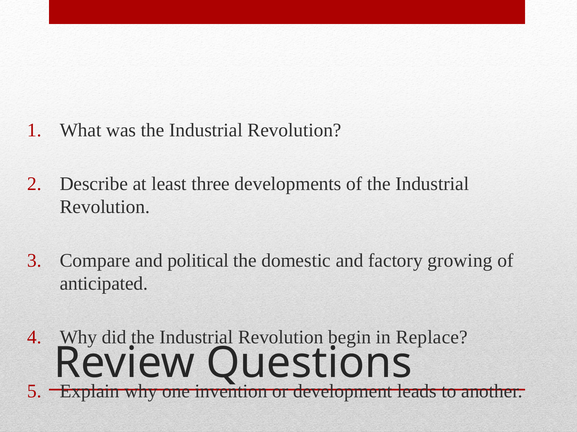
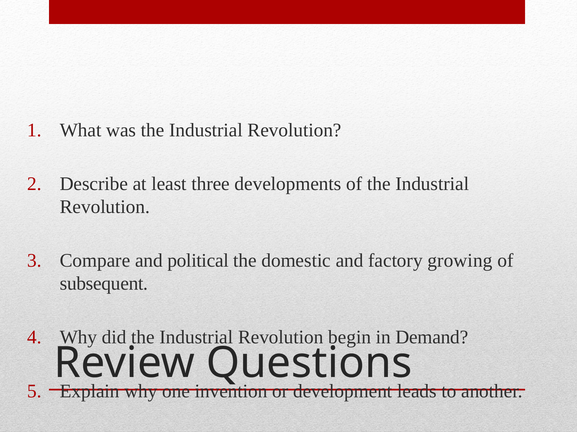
anticipated: anticipated -> subsequent (104, 284)
Replace: Replace -> Demand (432, 338)
